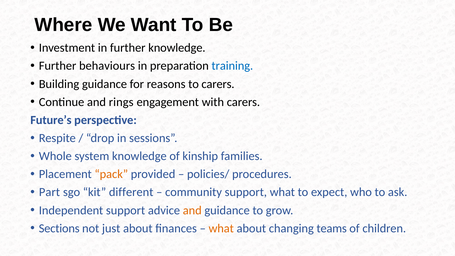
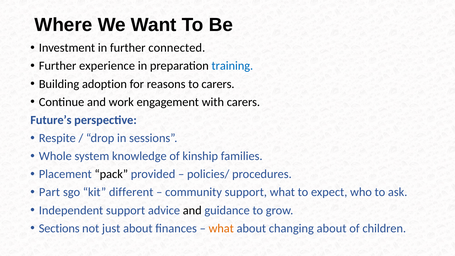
further knowledge: knowledge -> connected (177, 48)
behaviours: behaviours -> experience (107, 66)
Building guidance: guidance -> adoption (104, 84)
rings: rings -> work (121, 102)
pack colour: orange -> black (111, 174)
and colour: orange -> black (192, 210)
changing teams: teams -> about (332, 228)
